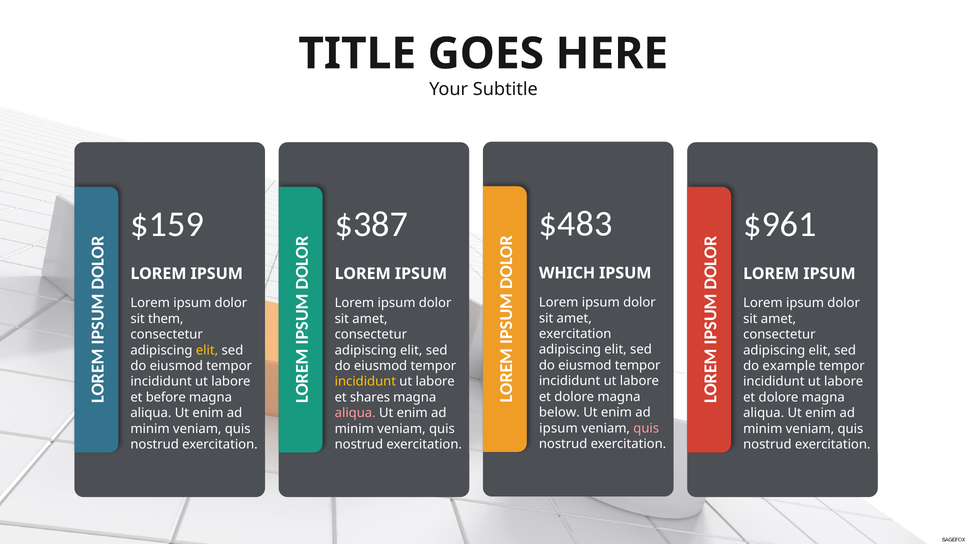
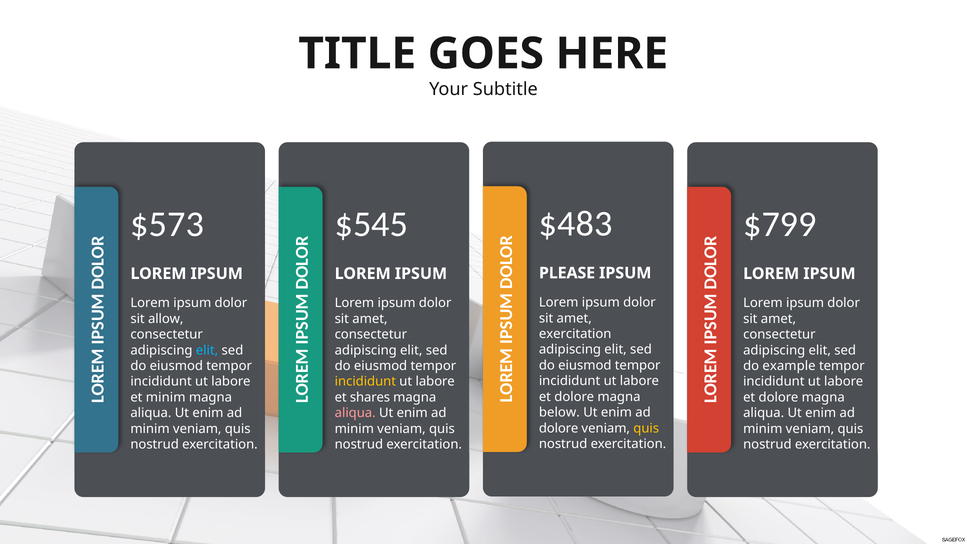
$159: $159 -> $573 (167, 224)
$387: $387 -> $545 (371, 224)
$961: $961 -> $799 (780, 224)
WHICH: WHICH -> PLEASE (567, 273)
them: them -> allow (166, 319)
elit colour: yellow -> light blue (207, 350)
et before: before -> minim (166, 397)
ipsum: ipsum -> dolore (559, 428)
quis colour: pink -> yellow (646, 428)
